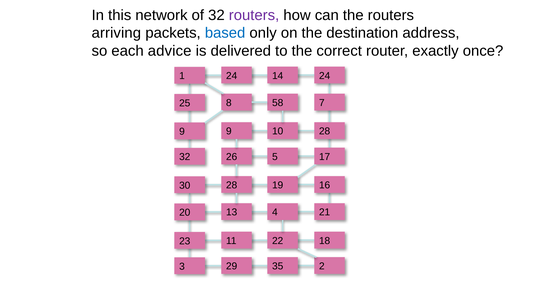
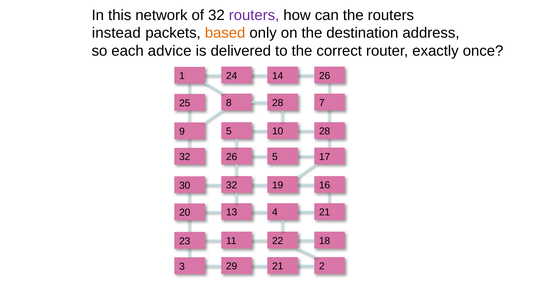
arriving: arriving -> instead (116, 33)
based colour: blue -> orange (225, 33)
14 24: 24 -> 26 (325, 76)
25 58: 58 -> 28 (278, 103)
9 9: 9 -> 5 (229, 131)
30 28: 28 -> 32 (232, 185)
29 35: 35 -> 21 (278, 266)
